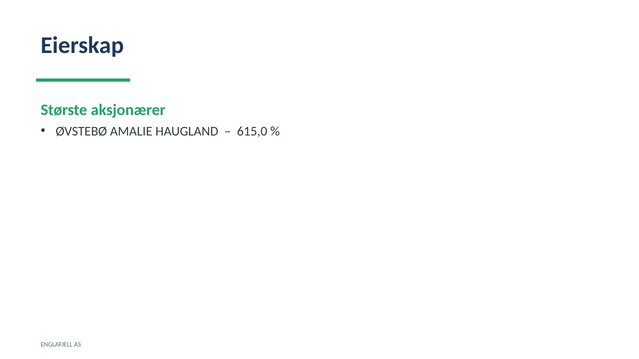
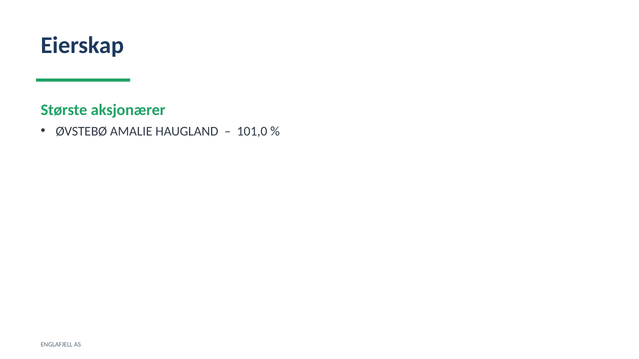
615,0: 615,0 -> 101,0 (252, 131)
